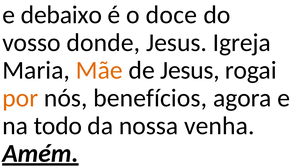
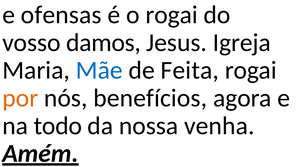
debaixo: debaixo -> ofensas (61, 15)
o doce: doce -> rogai (172, 15)
donde: donde -> damos (103, 43)
Mãe colour: orange -> blue (99, 70)
de Jesus: Jesus -> Feita (190, 70)
